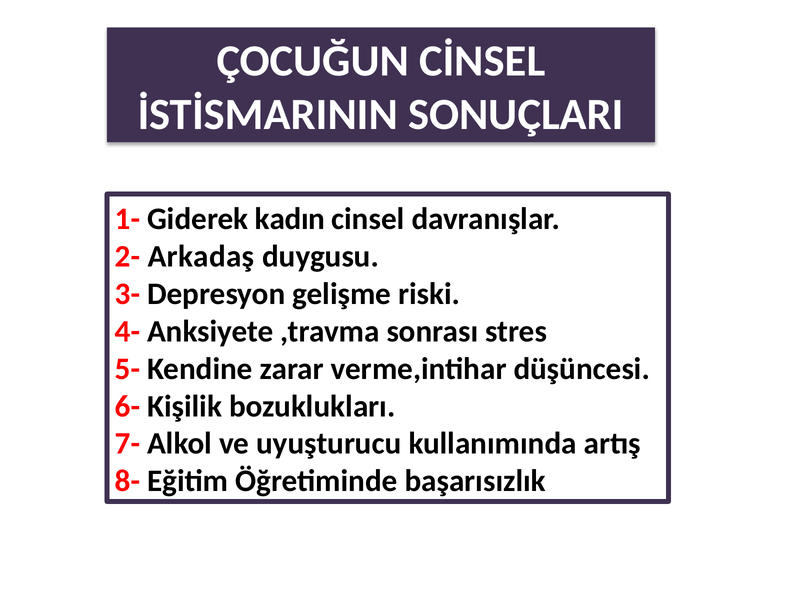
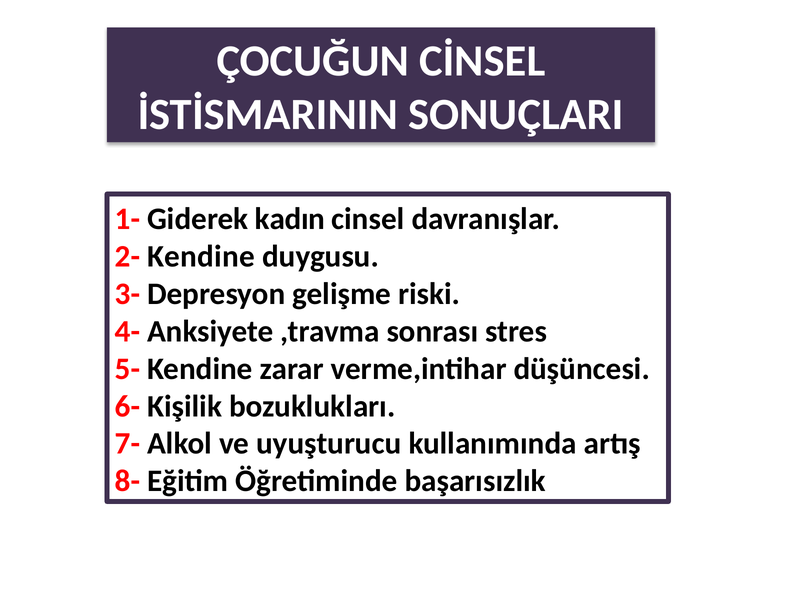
2- Arkadaş: Arkadaş -> Kendine (201, 256)
